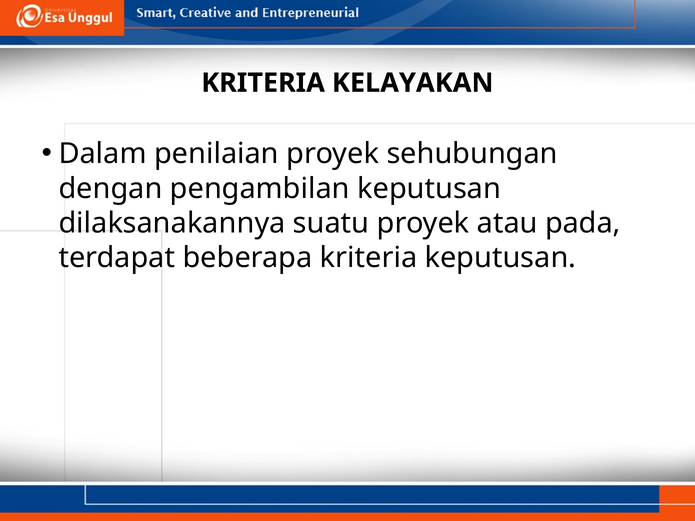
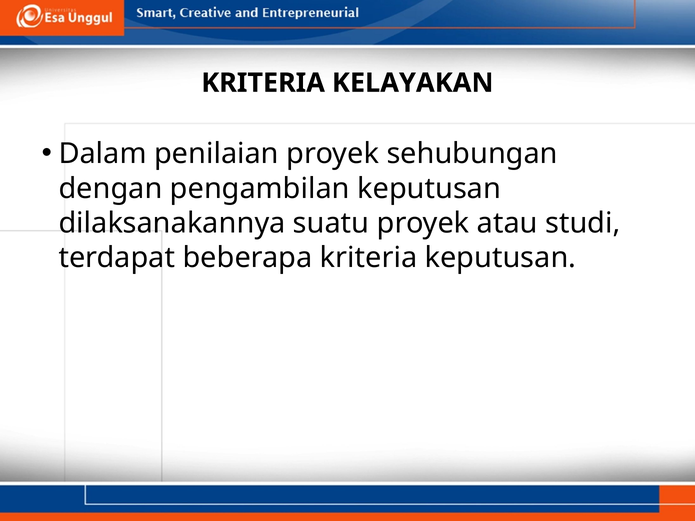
pada: pada -> studi (583, 223)
